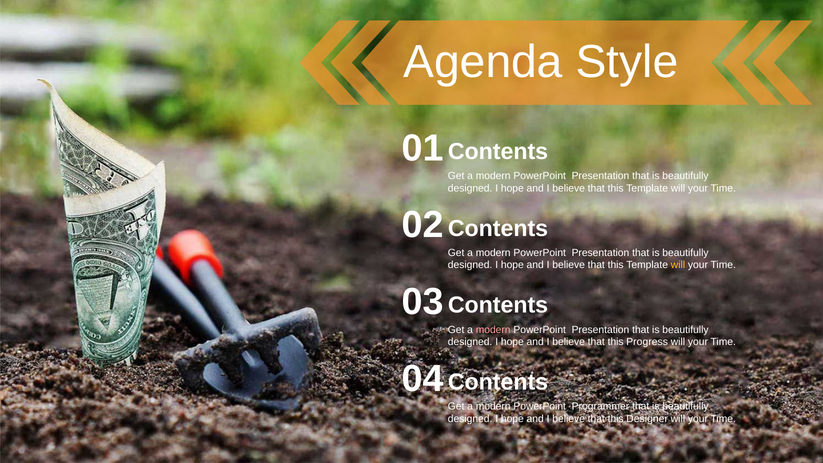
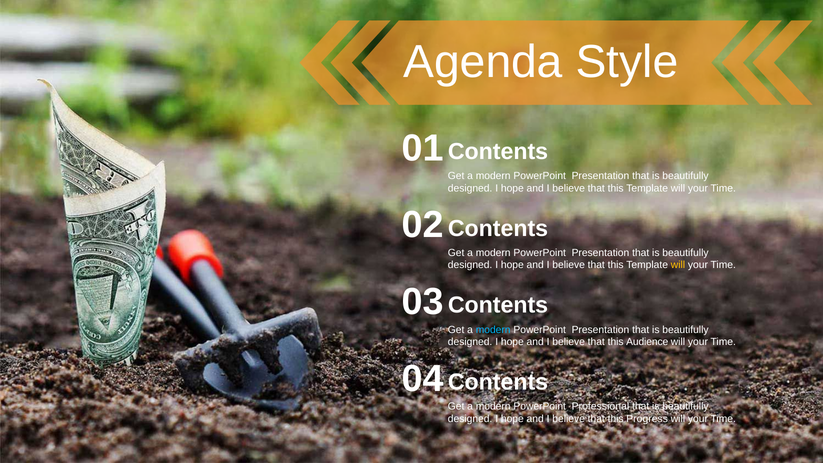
modern colour: pink -> light blue (493, 330)
Progress: Progress -> Audience (647, 342)
Programmer: Programmer -> Professional (600, 406)
Designer: Designer -> Progress (647, 419)
